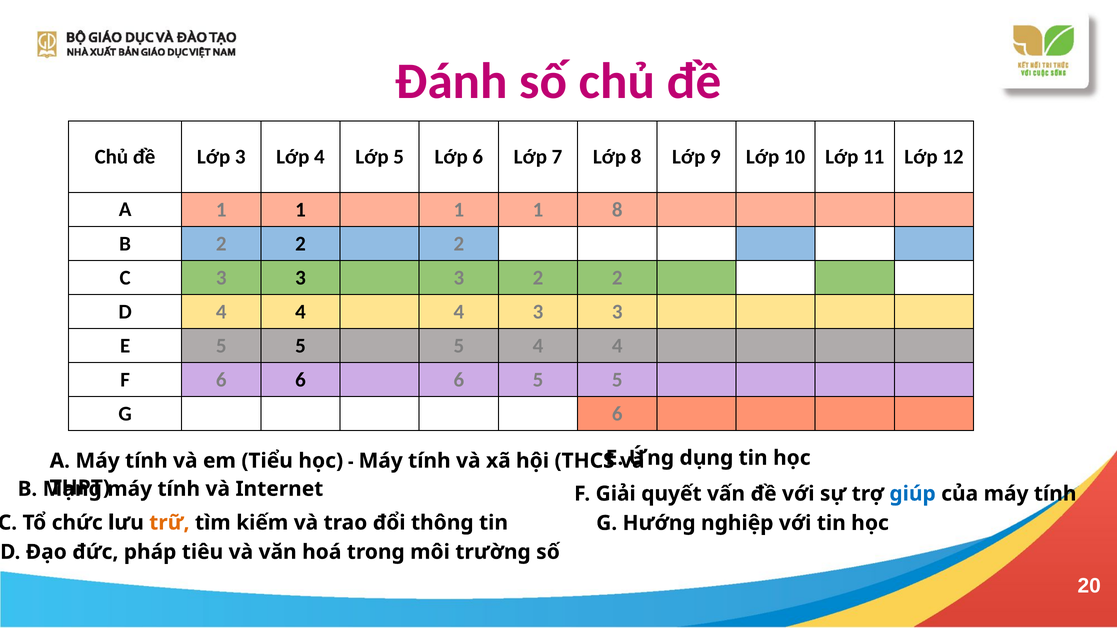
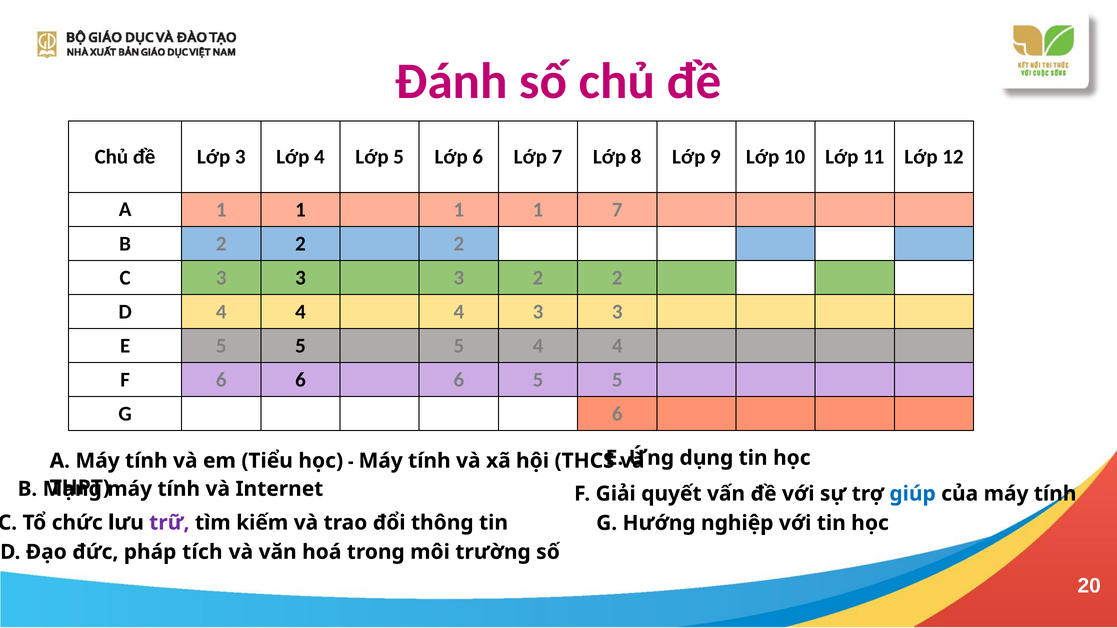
1 8: 8 -> 7 (617, 210)
trữ colour: orange -> purple (169, 523)
tiêu: tiêu -> tích (202, 552)
